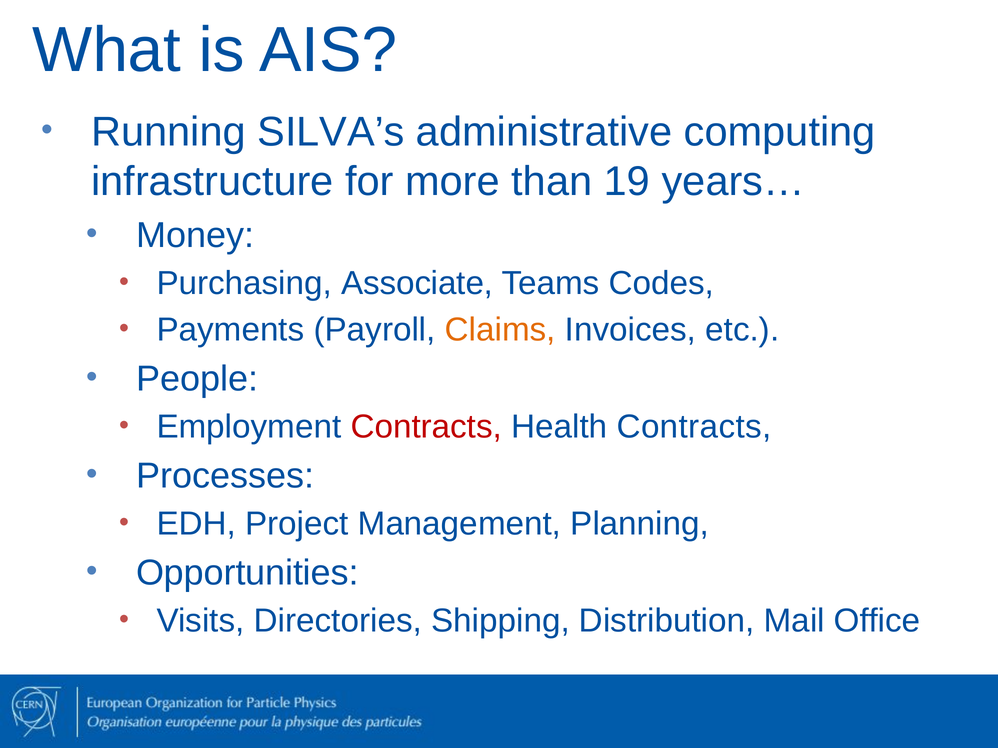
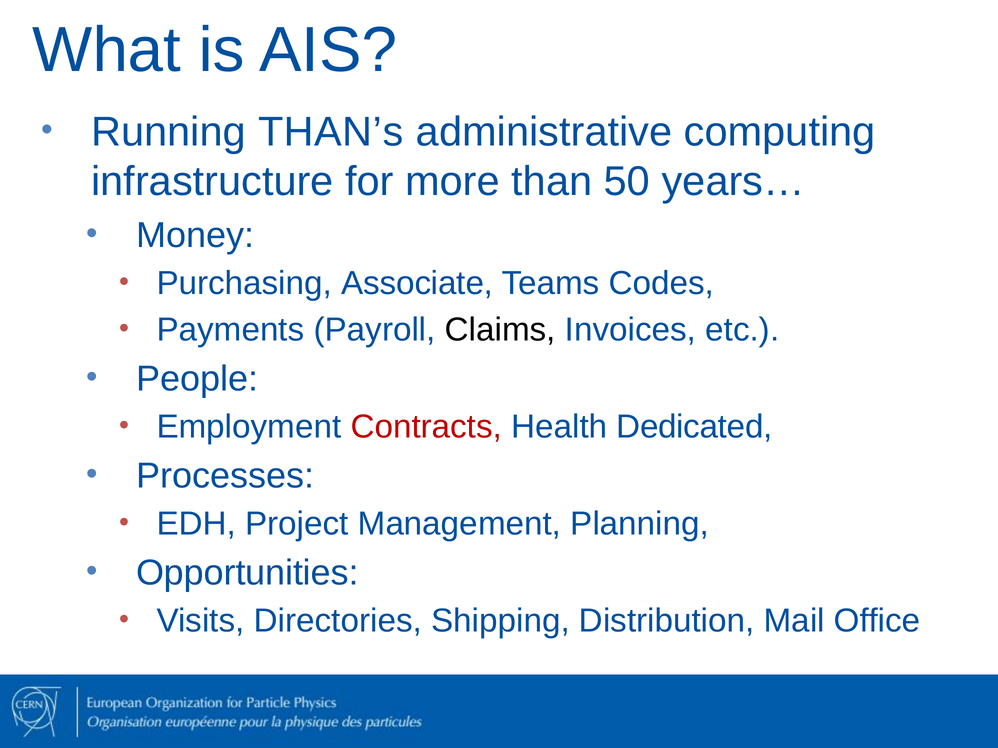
SILVA’s: SILVA’s -> THAN’s (331, 132)
19: 19 -> 50 (627, 182)
Claims colour: orange -> black (500, 330)
Health Contracts: Contracts -> Dedicated (694, 427)
